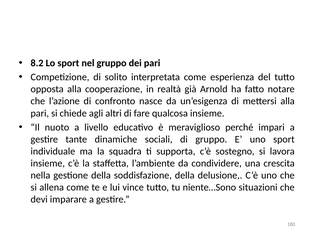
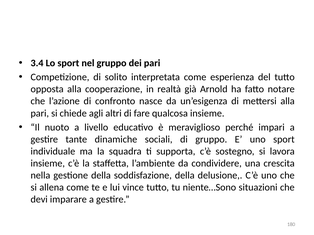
8.2: 8.2 -> 3.4 (37, 63)
